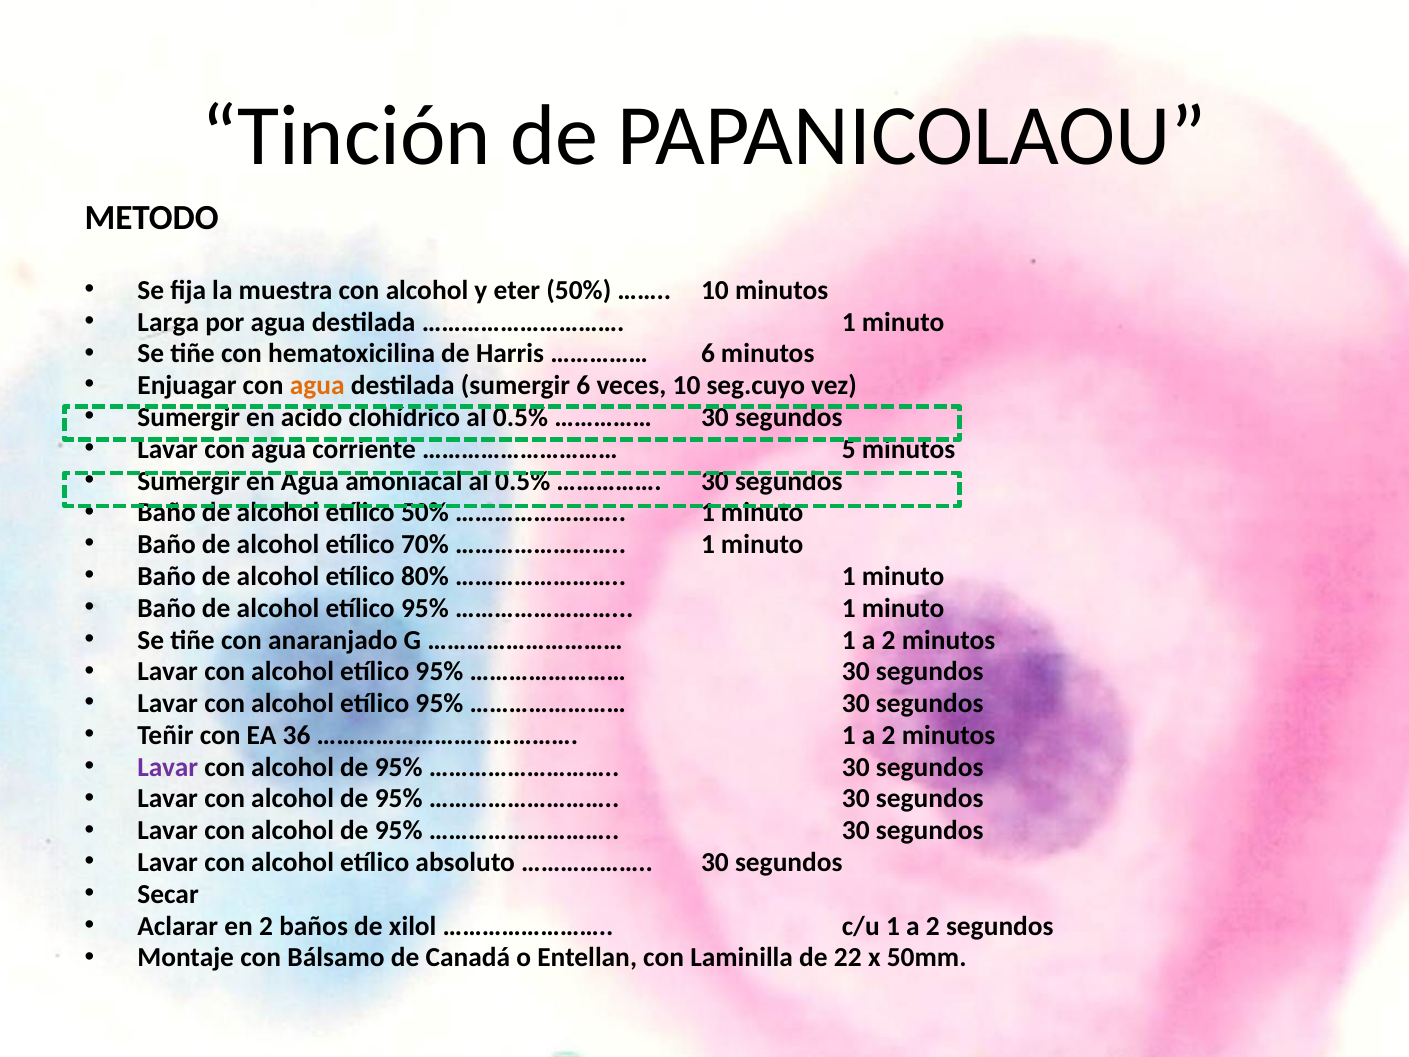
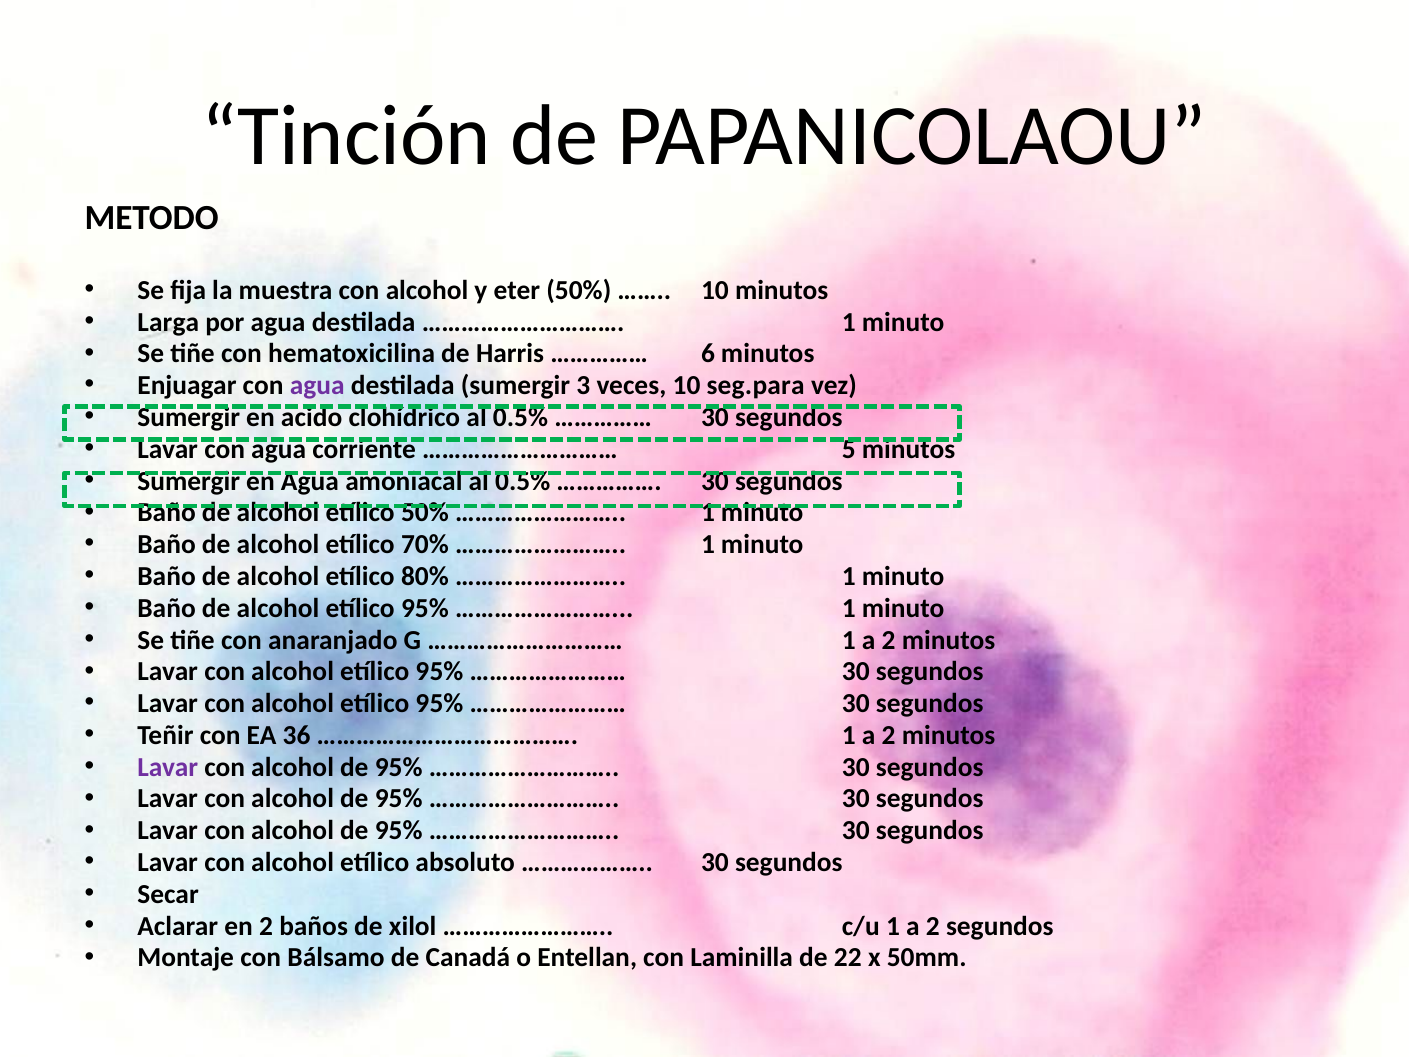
agua colour: orange -> purple (317, 386)
sumergir 6: 6 -> 3 (583, 386)
seg.cuyo: seg.cuyo -> seg.para (756, 386)
